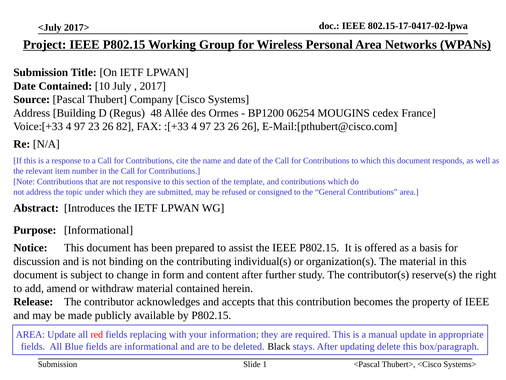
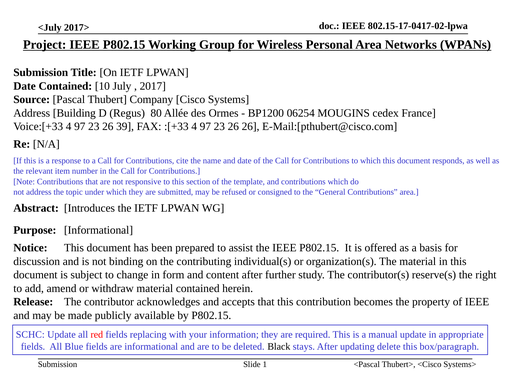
48: 48 -> 80 (156, 113)
82: 82 -> 39 (125, 126)
AREA: AREA -> SCHC (30, 334)
